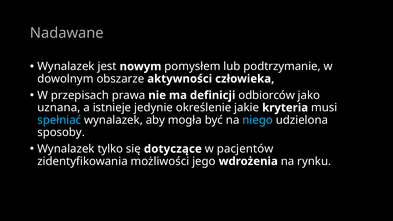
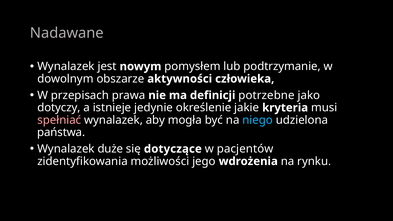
odbiorców: odbiorców -> potrzebne (267, 95)
uznana: uznana -> dotyczy (59, 108)
spełniać colour: light blue -> pink (59, 120)
sposoby: sposoby -> państwa (61, 132)
tylko: tylko -> duże (110, 149)
